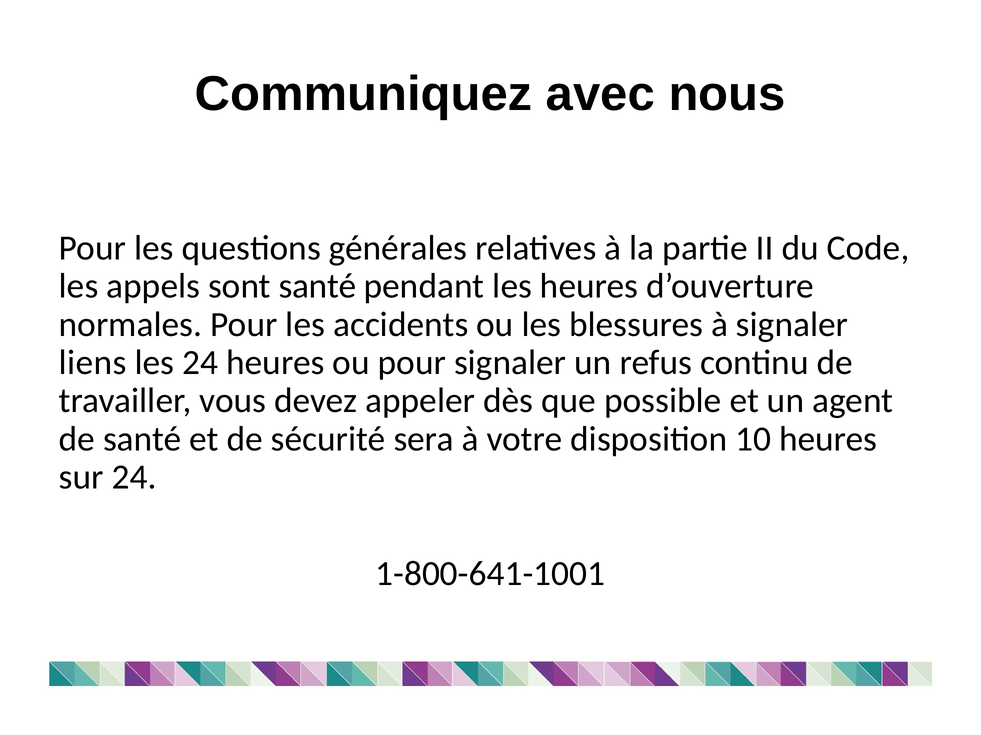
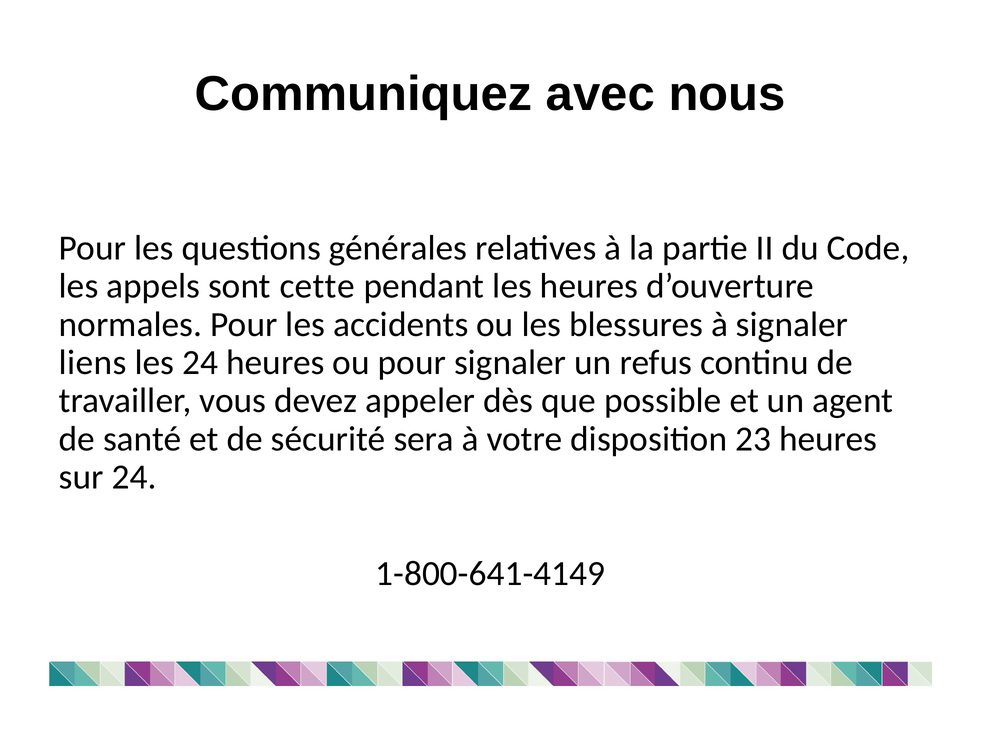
sont santé: santé -> cette (317, 286)
10: 10 -> 23 (753, 439)
1-800-641-1001: 1-800-641-1001 -> 1-800-641-4149 (490, 574)
